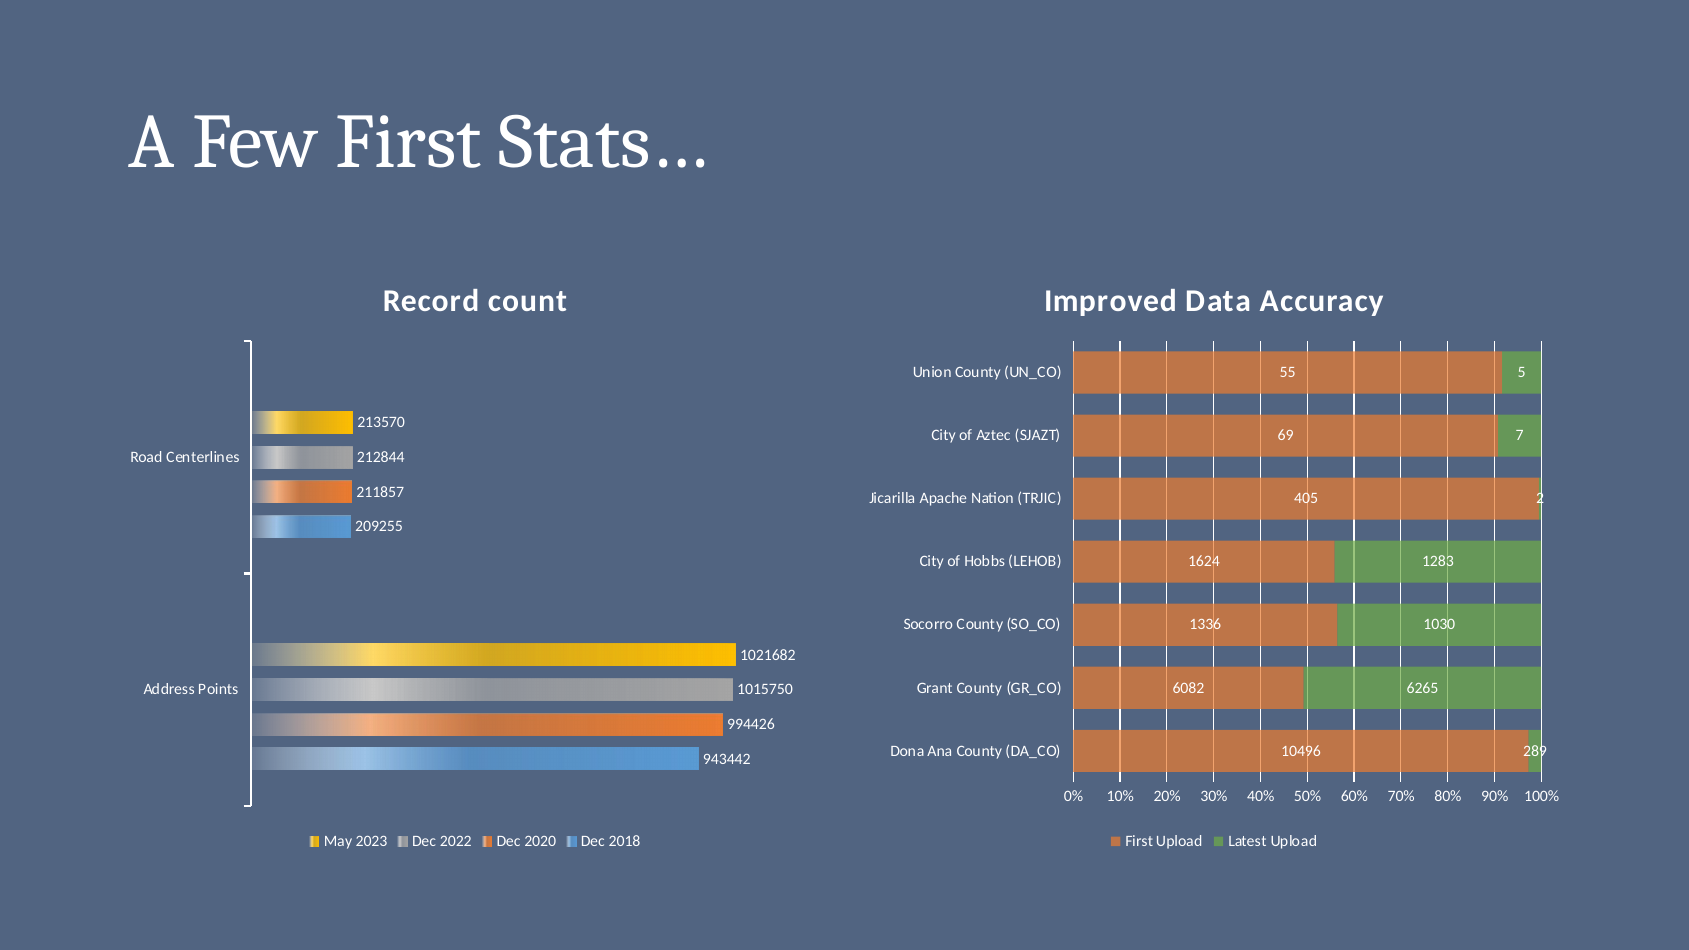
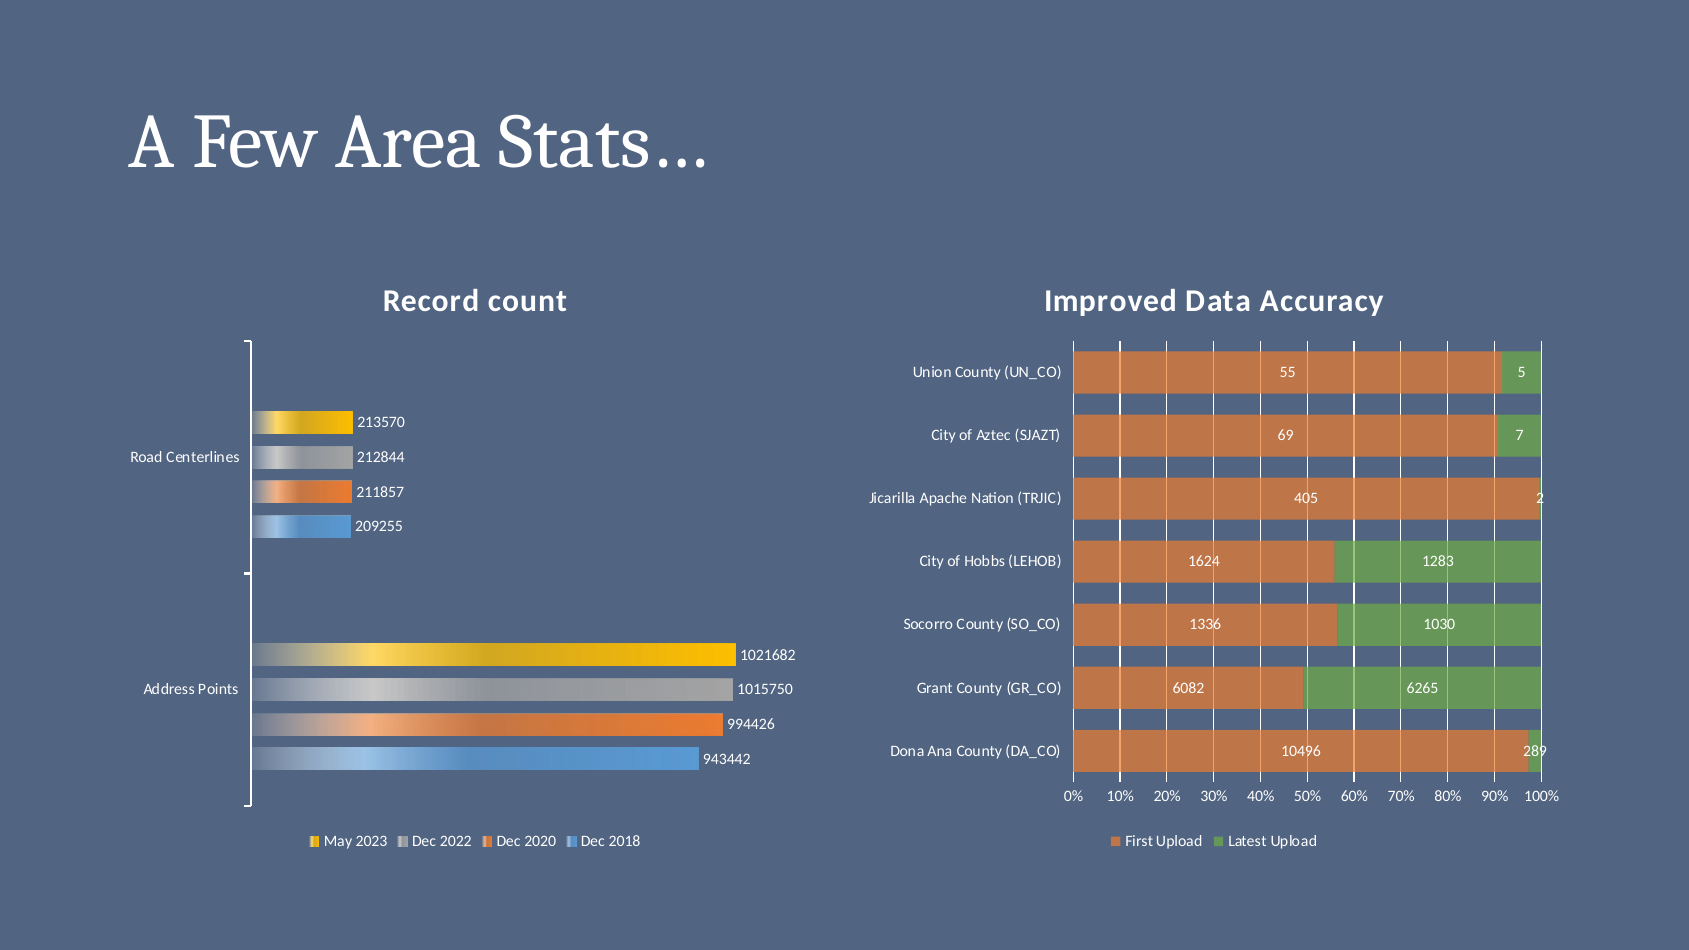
Few First: First -> Area (409, 142)
